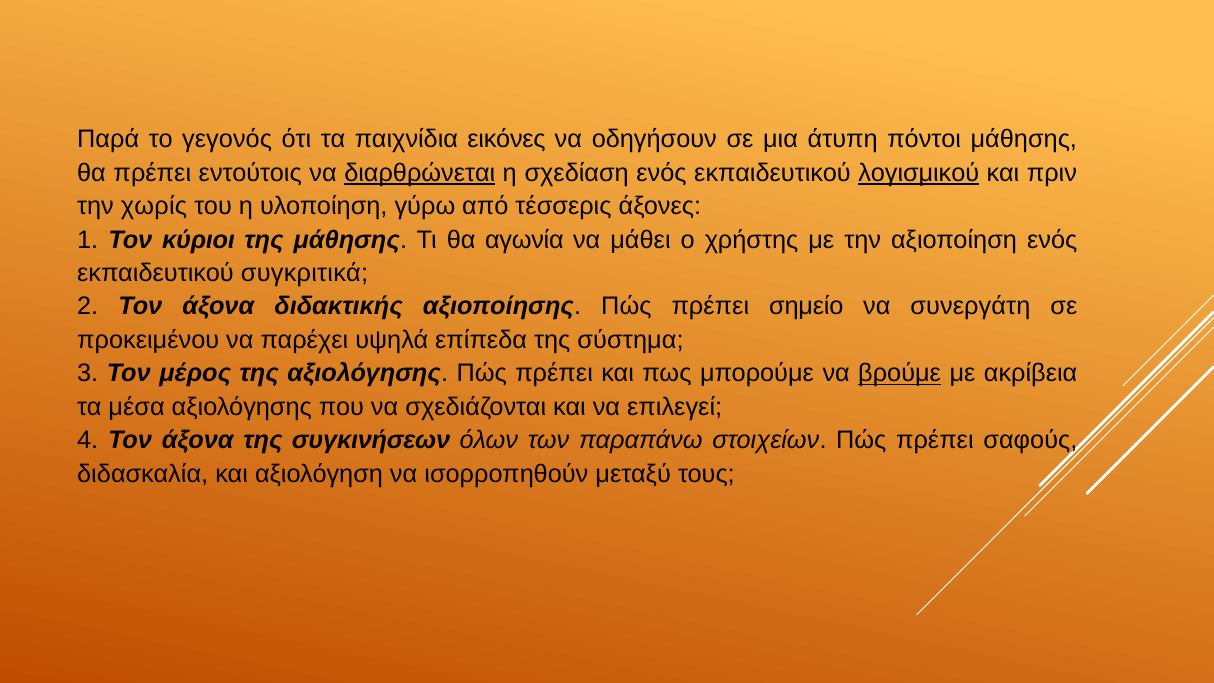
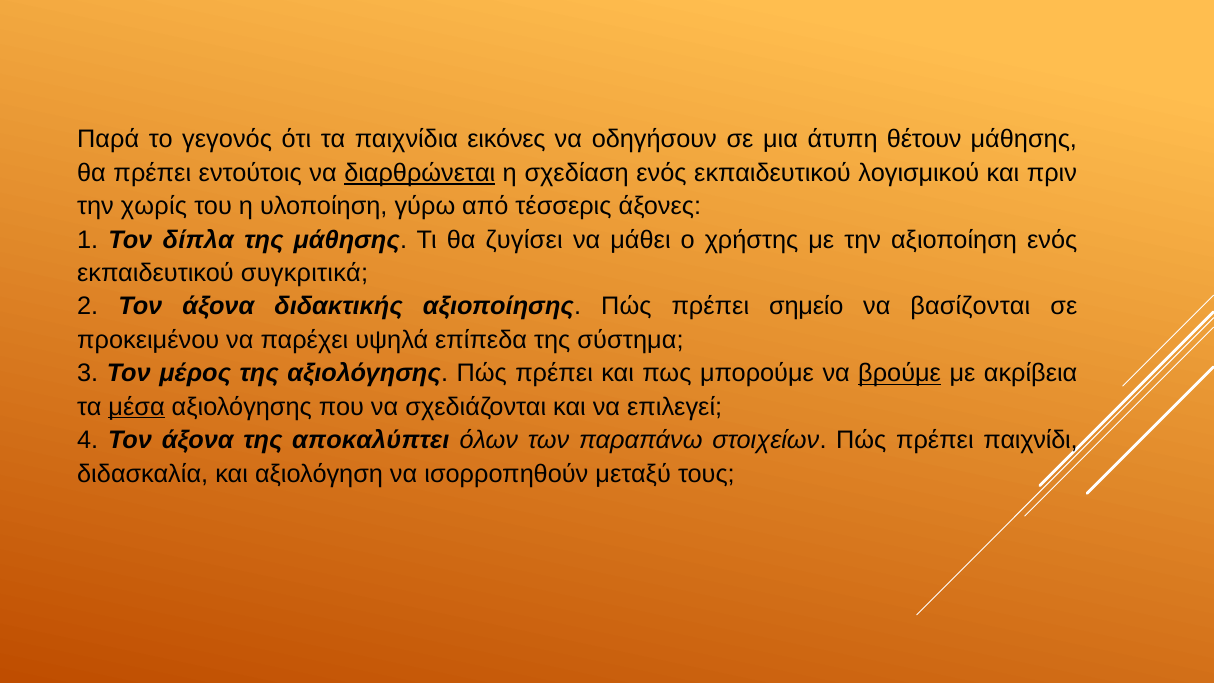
πόντοι: πόντοι -> θέτουν (924, 139)
λογισμικού underline: present -> none (919, 173)
κύριοι: κύριοι -> δίπλα (198, 240)
αγωνία: αγωνία -> ζυγίσει (524, 240)
συνεργάτη: συνεργάτη -> βασίζονται (970, 307)
μέσα underline: none -> present (137, 407)
συγκινήσεων: συγκινήσεων -> αποκαλύπτει (371, 440)
σαφούς: σαφούς -> παιχνίδι (1030, 440)
